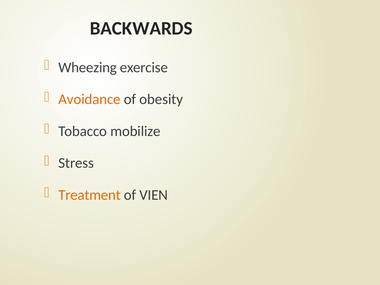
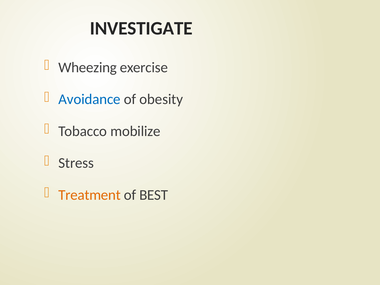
BACKWARDS: BACKWARDS -> INVESTIGATE (141, 28)
Avoidance colour: orange -> blue (89, 99)
VIEN: VIEN -> BEST (154, 195)
